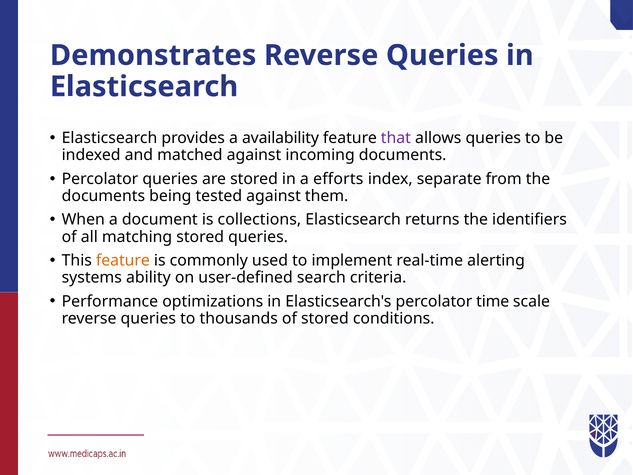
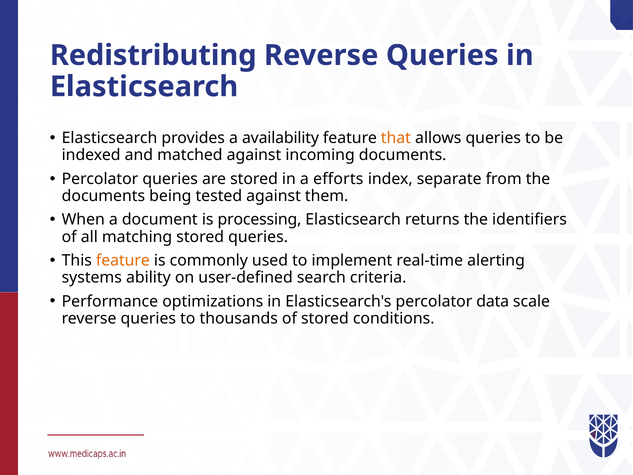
Demonstrates: Demonstrates -> Redistributing (153, 55)
that colour: purple -> orange (396, 138)
collections: collections -> processing (260, 220)
time: time -> data (493, 301)
